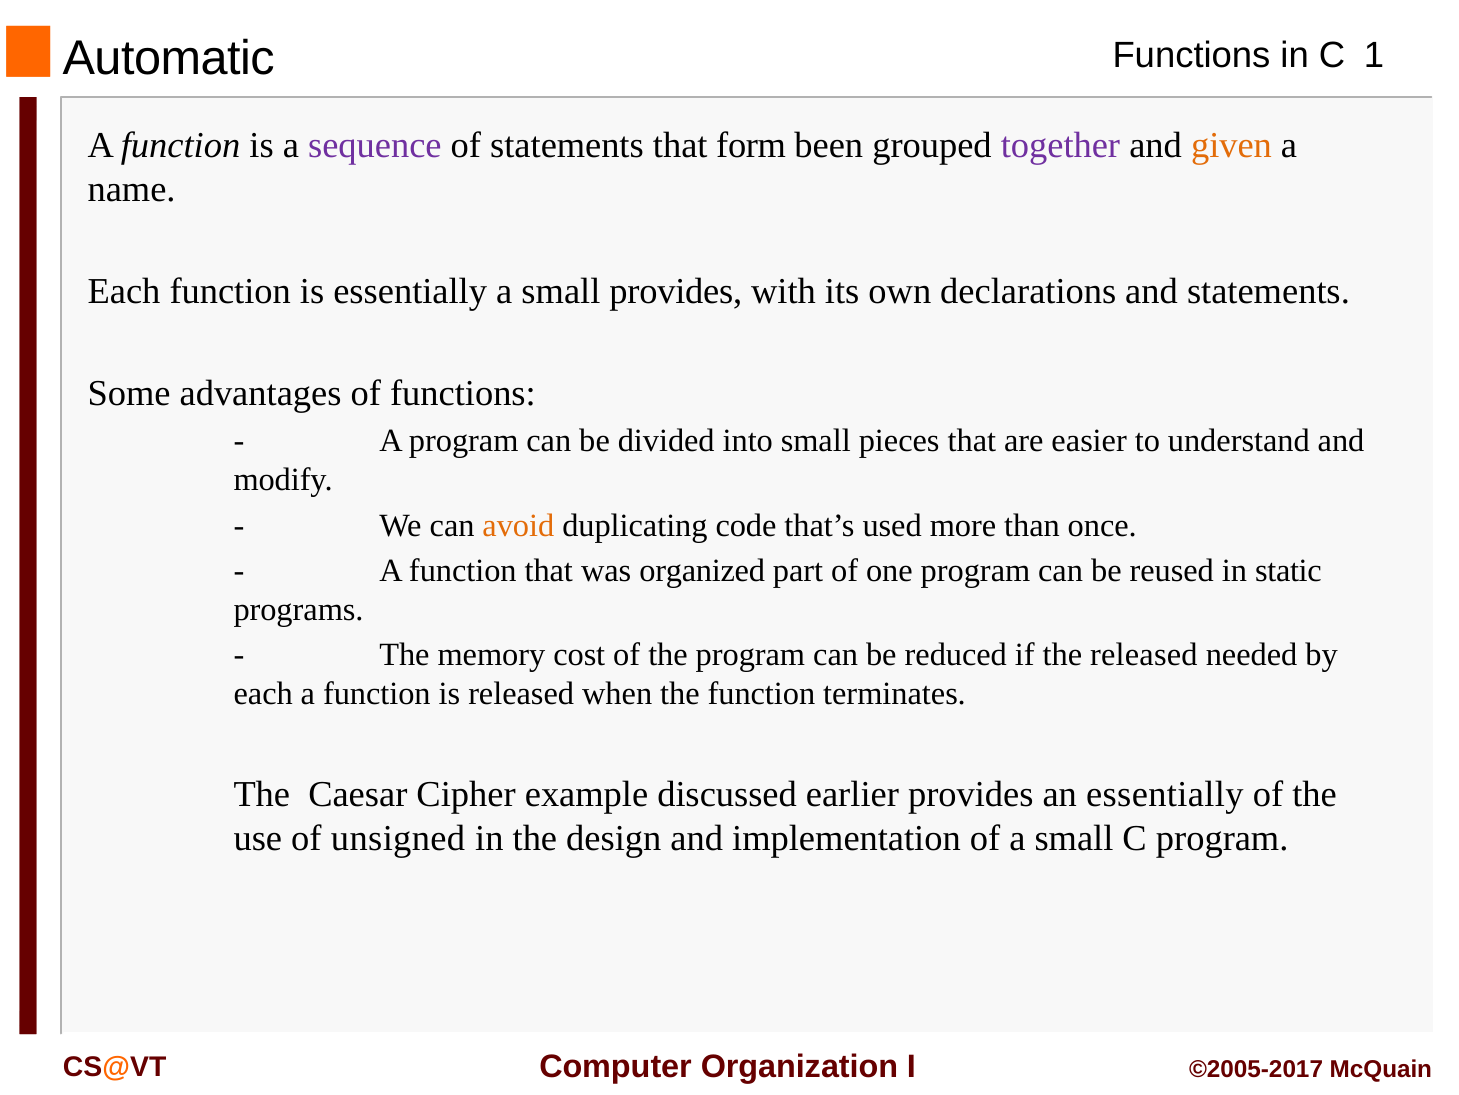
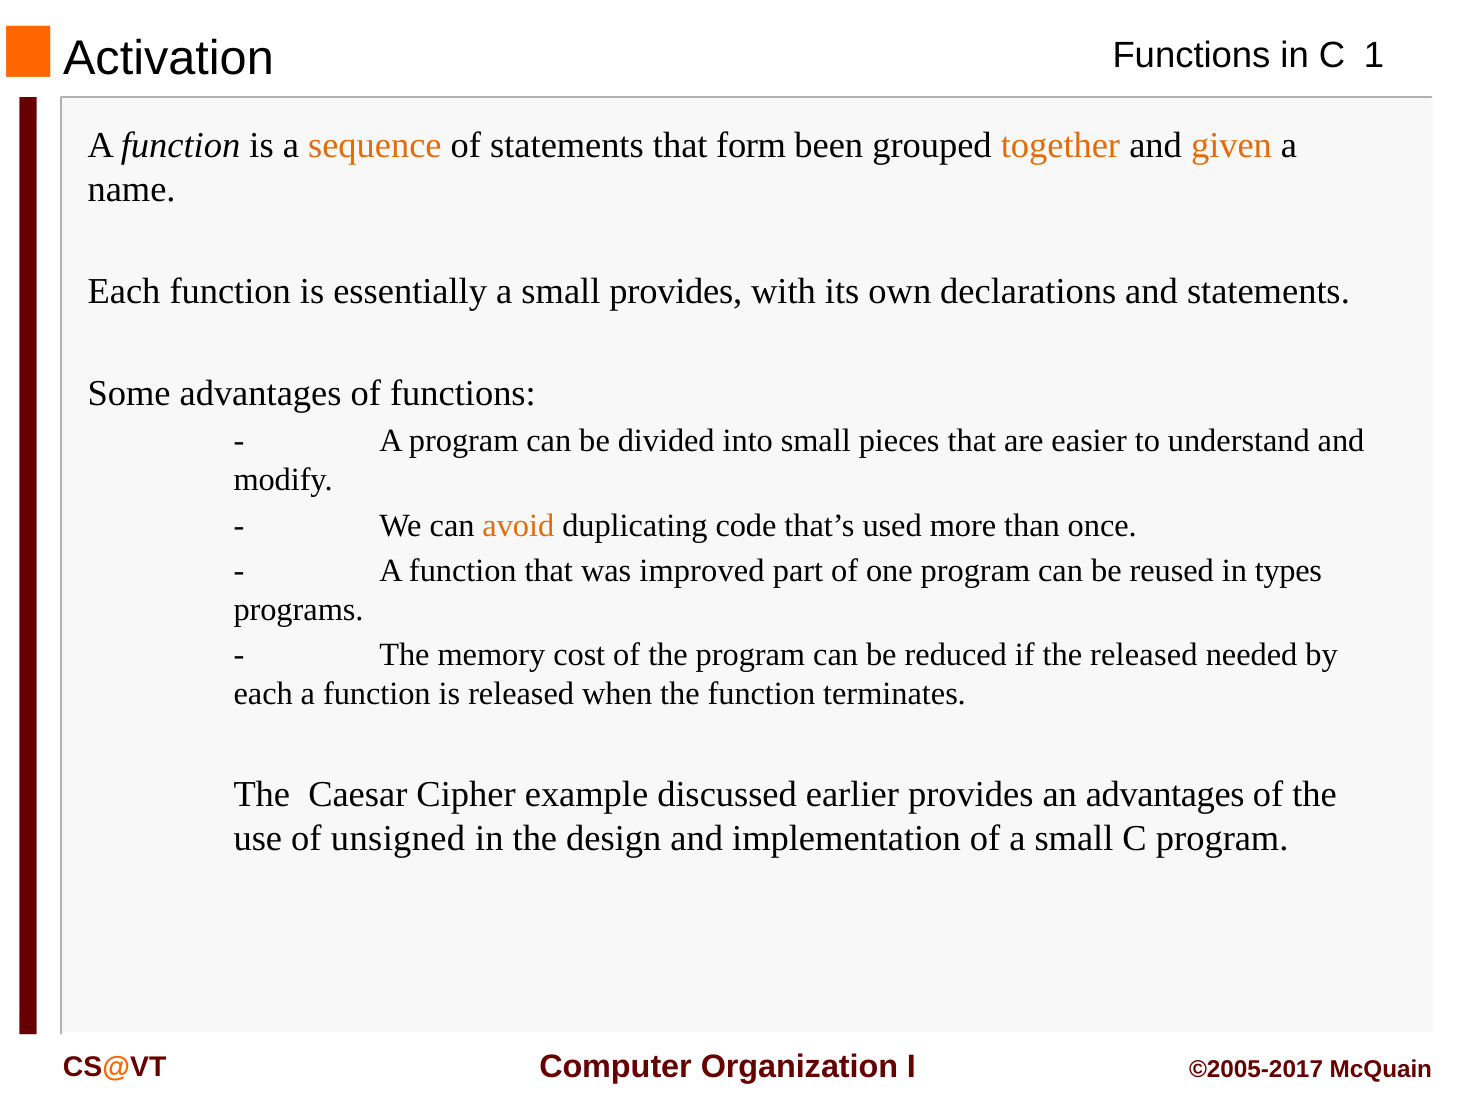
Automatic: Automatic -> Activation (168, 58)
sequence colour: purple -> orange (375, 145)
together colour: purple -> orange (1060, 145)
organized: organized -> improved (702, 570)
static: static -> types (1288, 570)
an essentially: essentially -> advantages (1165, 794)
